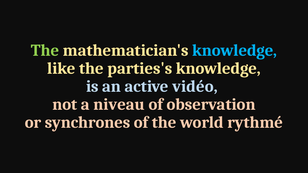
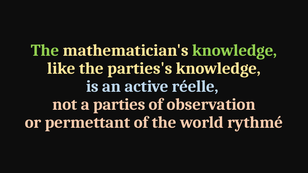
knowledge colour: light blue -> light green (235, 50)
vidéo: vidéo -> réelle (195, 87)
niveau: niveau -> parties (119, 105)
synchrones: synchrones -> permettant (88, 123)
